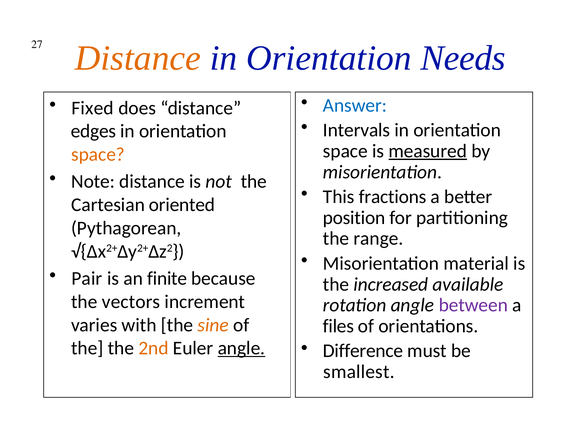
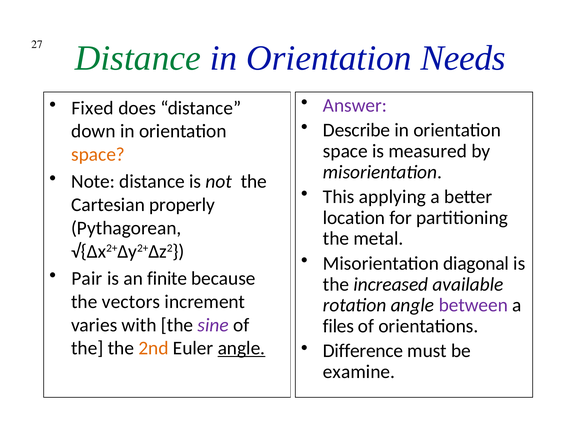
Distance colour: orange -> green (138, 58)
Answer colour: blue -> purple (355, 105)
Intervals: Intervals -> Describe (357, 130)
edges: edges -> down (93, 131)
measured underline: present -> none (428, 151)
fractions: fractions -> applying (392, 197)
oriented: oriented -> properly (182, 205)
position: position -> location (354, 218)
range: range -> metal (378, 238)
material: material -> diagonal (476, 263)
sine colour: orange -> purple (213, 325)
smallest: smallest -> examine (359, 372)
